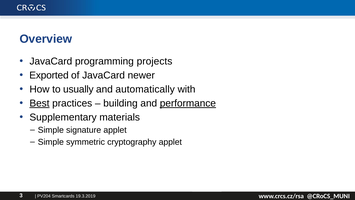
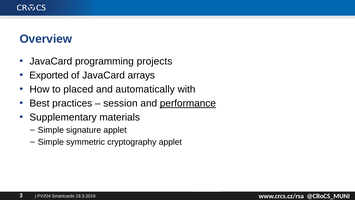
newer: newer -> arrays (141, 75)
usually: usually -> placed (78, 89)
Best underline: present -> none (40, 103)
building: building -> session (120, 103)
